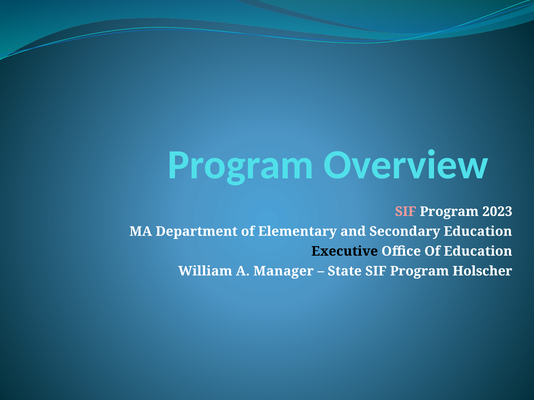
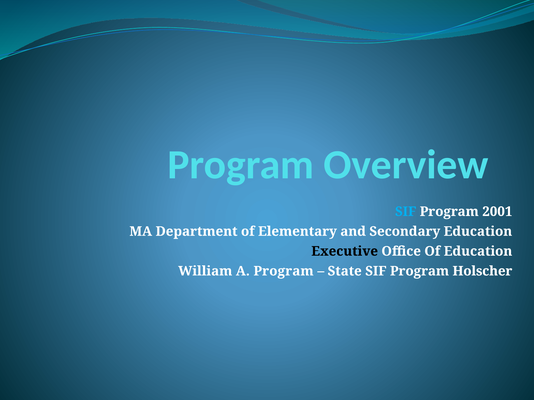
SIF colour: pink -> light blue (406, 212)
2023: 2023 -> 2001 (497, 212)
A Manager: Manager -> Program (284, 271)
